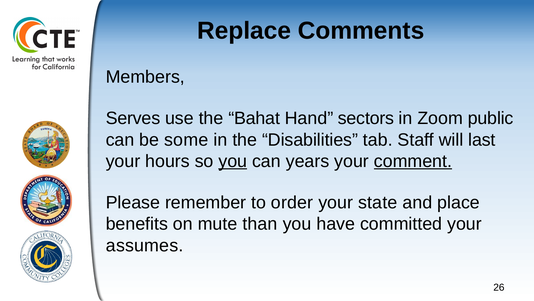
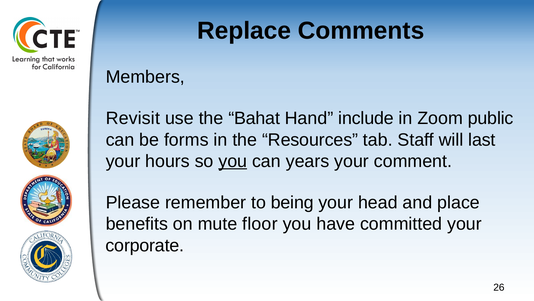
Serves: Serves -> Revisit (133, 118)
sectors: sectors -> include (366, 118)
some: some -> forms (186, 140)
Disabilities: Disabilities -> Resources (310, 140)
comment underline: present -> none (413, 161)
order: order -> being (292, 202)
state: state -> head (378, 202)
than: than -> floor (260, 224)
assumes: assumes -> corporate (145, 245)
